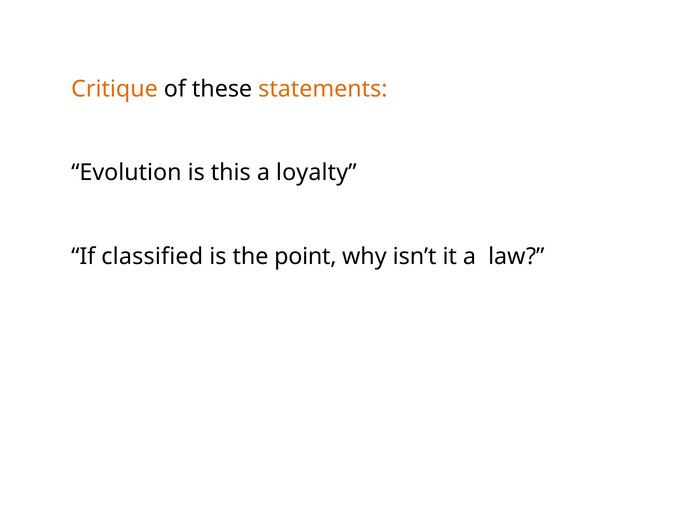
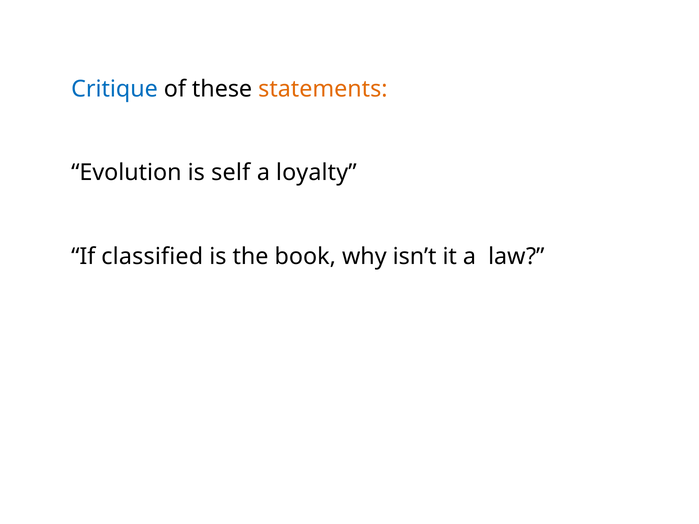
Critique colour: orange -> blue (115, 89)
this: this -> self (231, 173)
point: point -> book (305, 257)
